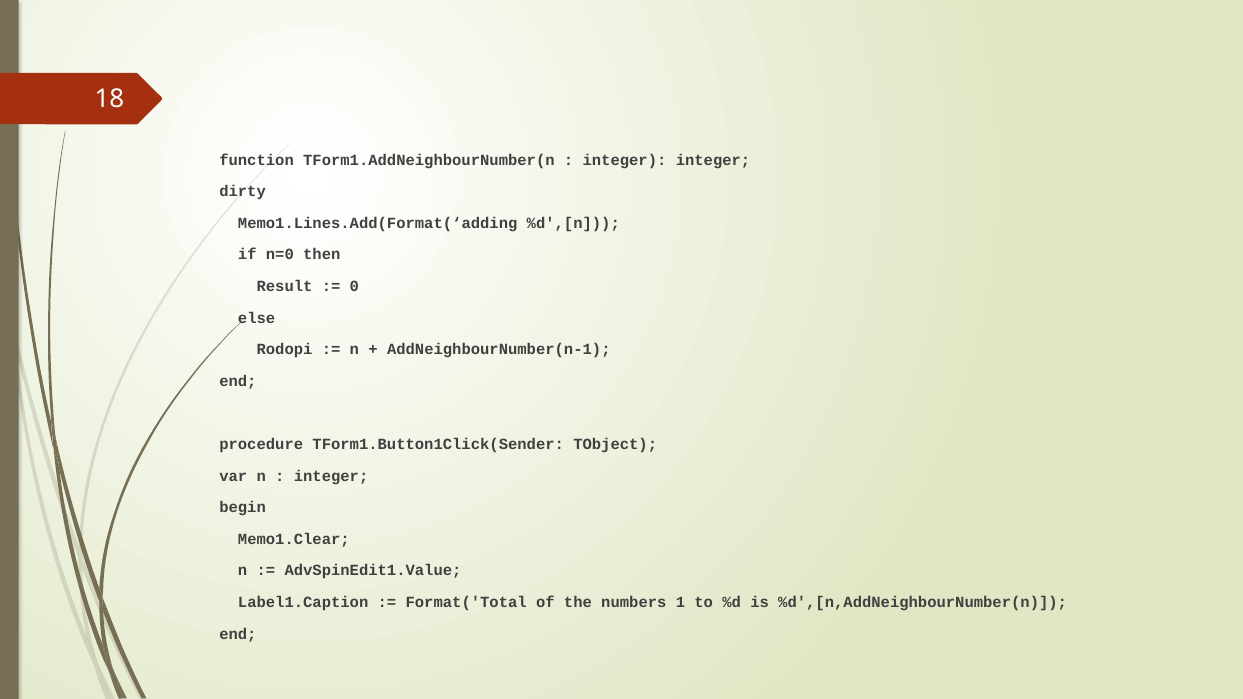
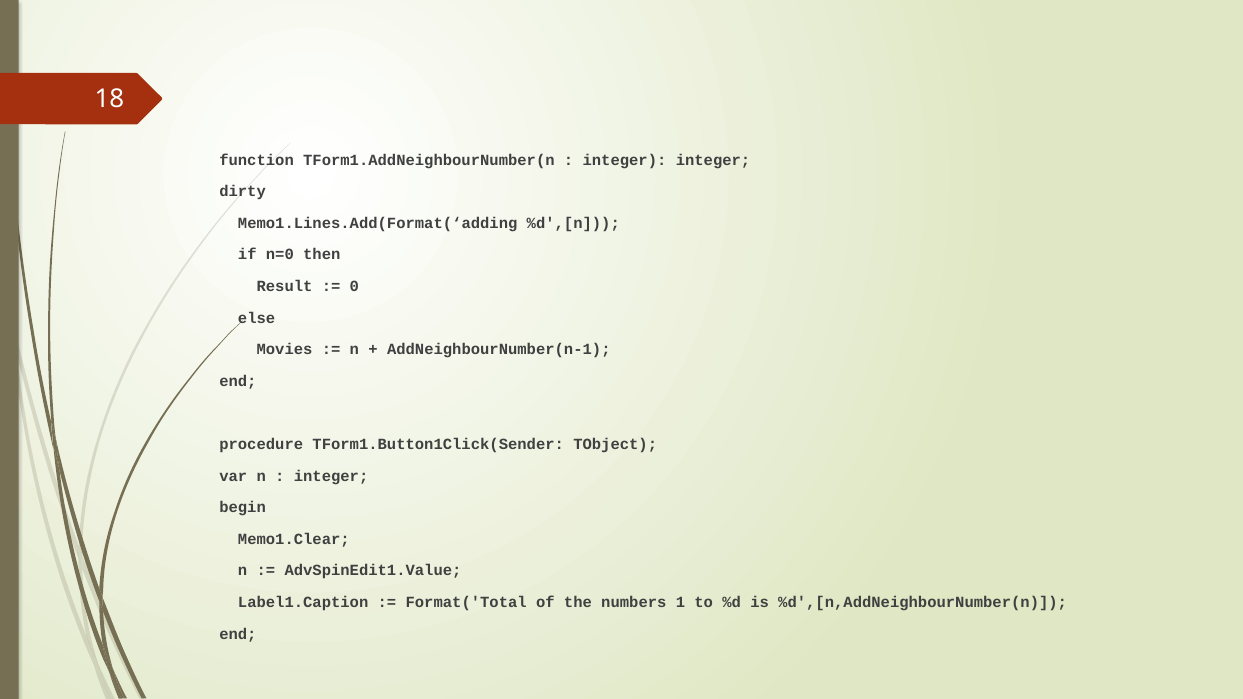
Rodopi: Rodopi -> Movies (285, 350)
